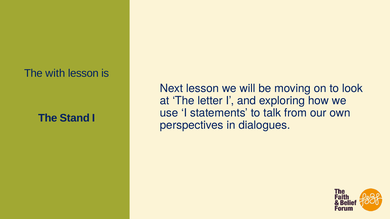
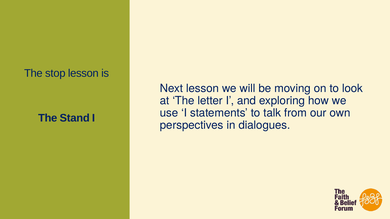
with: with -> stop (55, 73)
